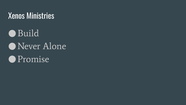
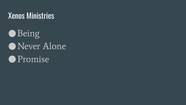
Build: Build -> Being (28, 33)
